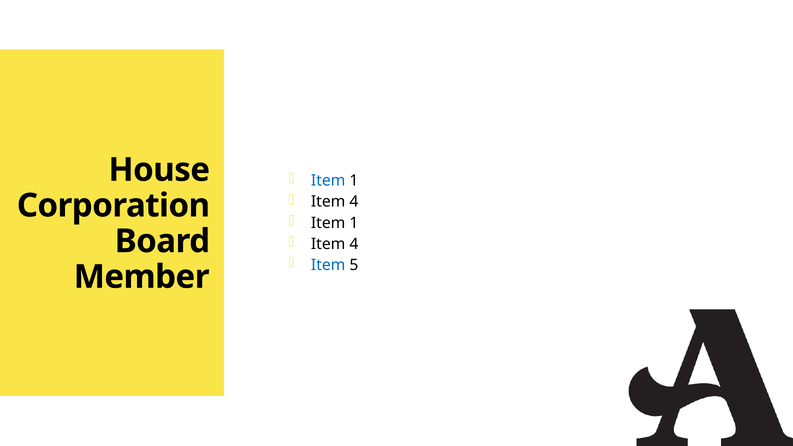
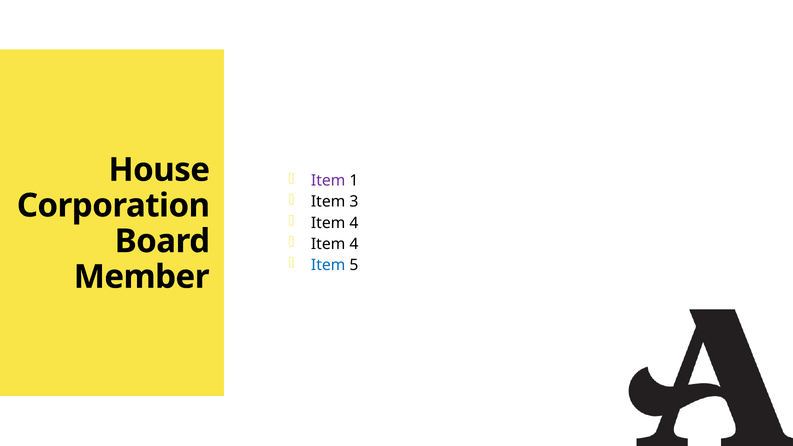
Item colour: blue -> purple (328, 181)
4: 4 -> 3 (354, 202)
1: 1 -> 4 (354, 223)
